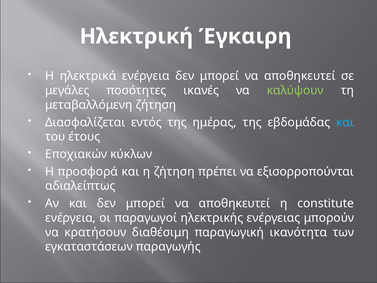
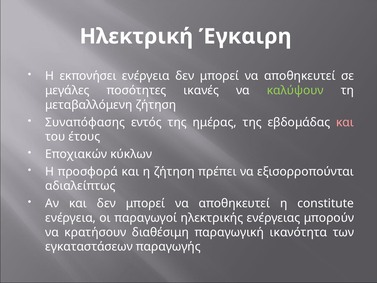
ηλεκτρικά: ηλεκτρικά -> εκπονήσει (88, 76)
Διασφαλίζεται: Διασφαλίζεται -> Συναπόφασης (85, 122)
και colour: light blue -> pink (345, 122)
